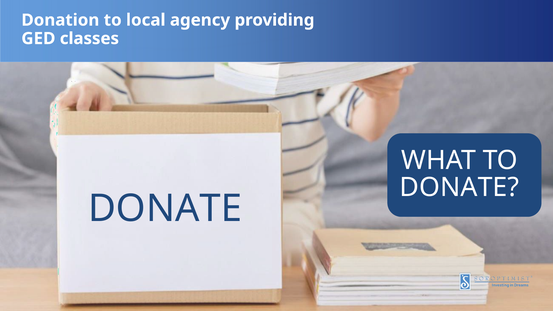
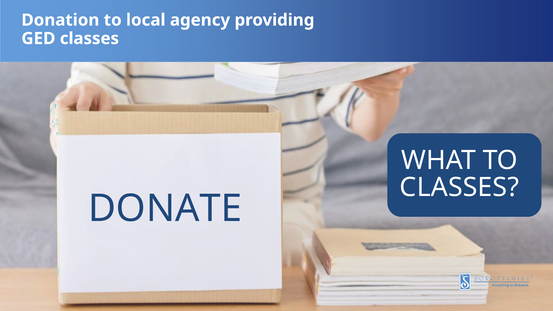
DONATE: DONATE -> CLASSES (459, 187)
